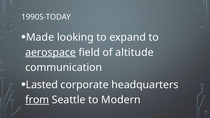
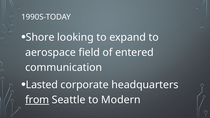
Made: Made -> Shore (40, 37)
aerospace underline: present -> none (50, 52)
altitude: altitude -> entered (135, 52)
